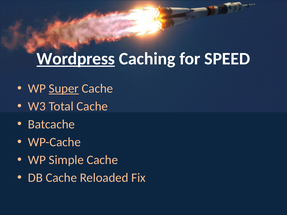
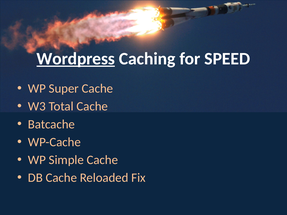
Super underline: present -> none (64, 89)
